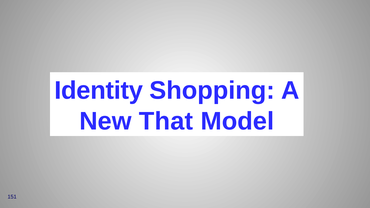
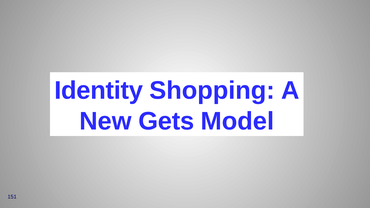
That: That -> Gets (166, 121)
